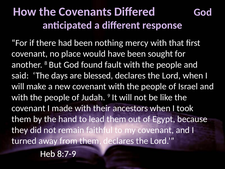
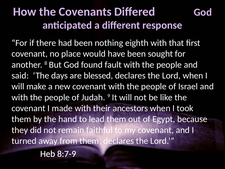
mercy: mercy -> eighth (137, 43)
